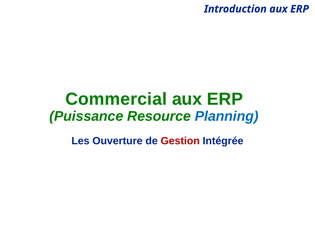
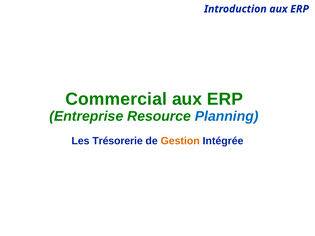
Puissance: Puissance -> Entreprise (86, 116)
Ouverture: Ouverture -> Trésorerie (118, 141)
Gestion colour: red -> orange (180, 141)
